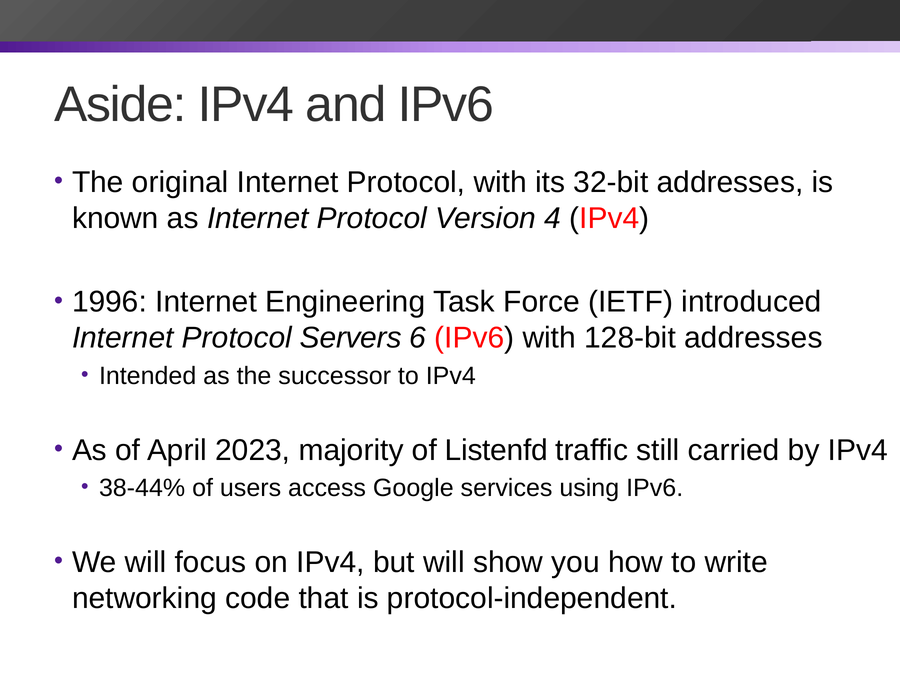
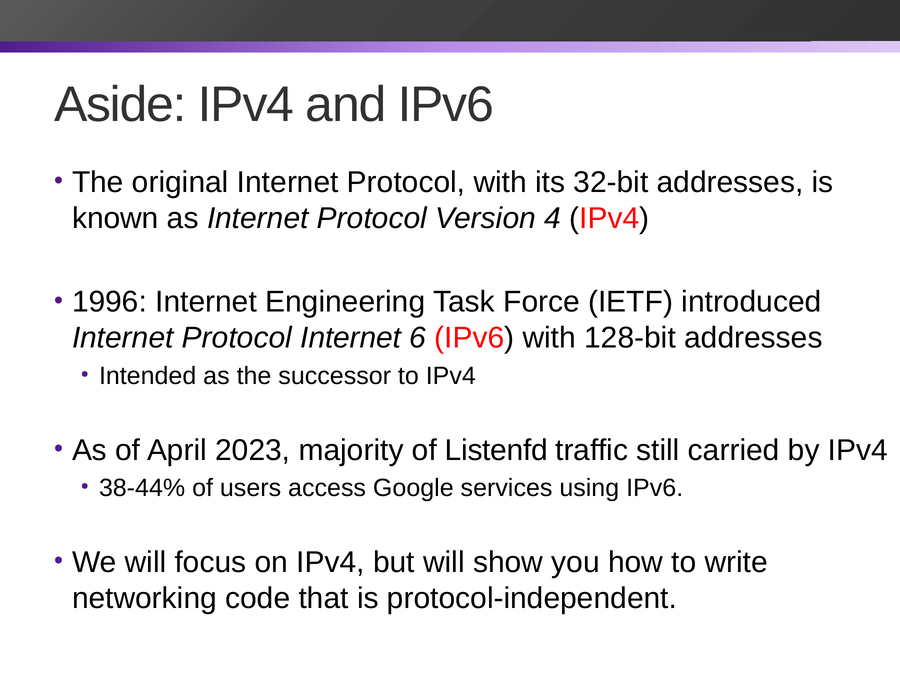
Protocol Servers: Servers -> Internet (351, 338)
